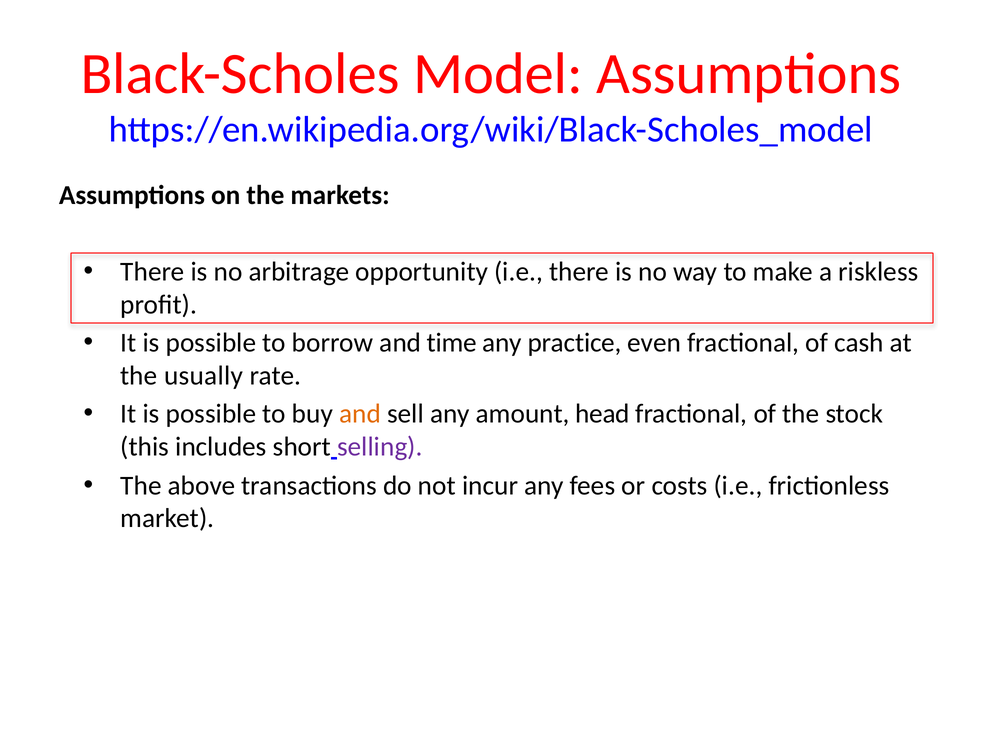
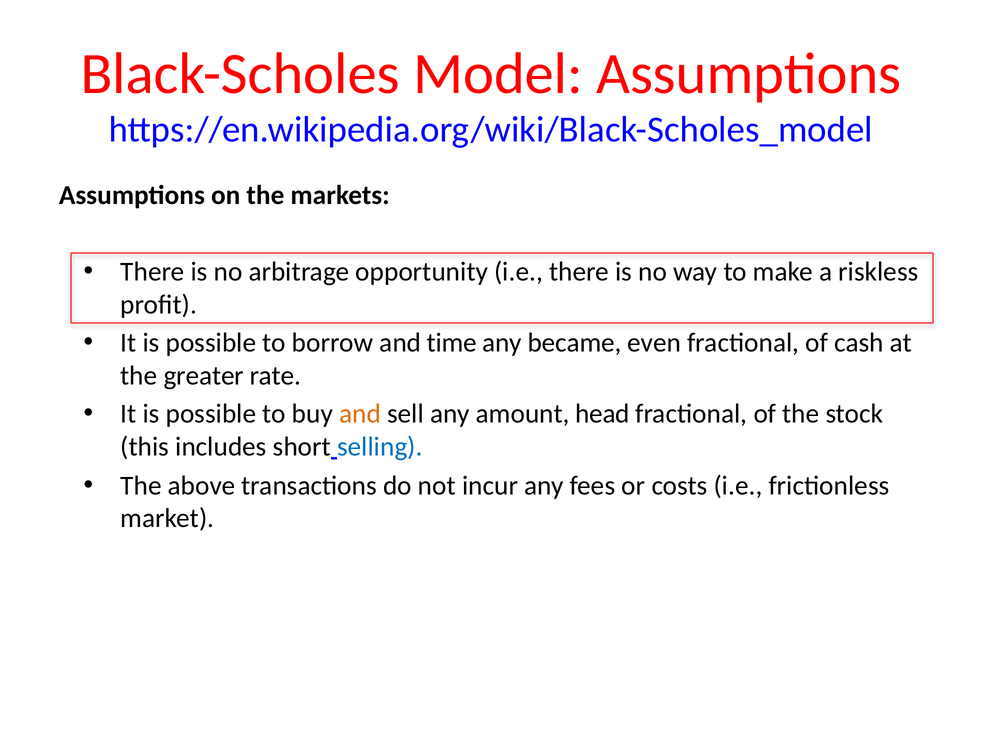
practice: practice -> became (575, 343)
usually: usually -> greater (204, 375)
selling colour: purple -> blue (380, 446)
